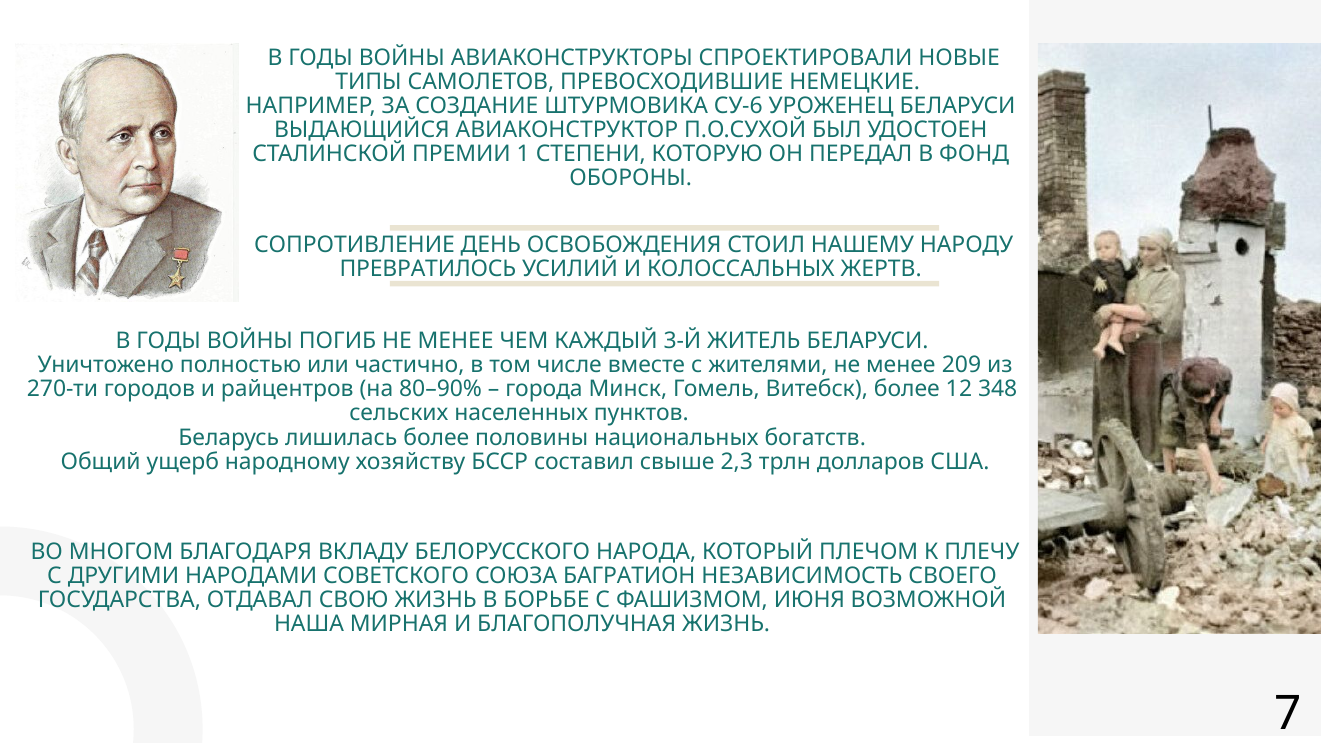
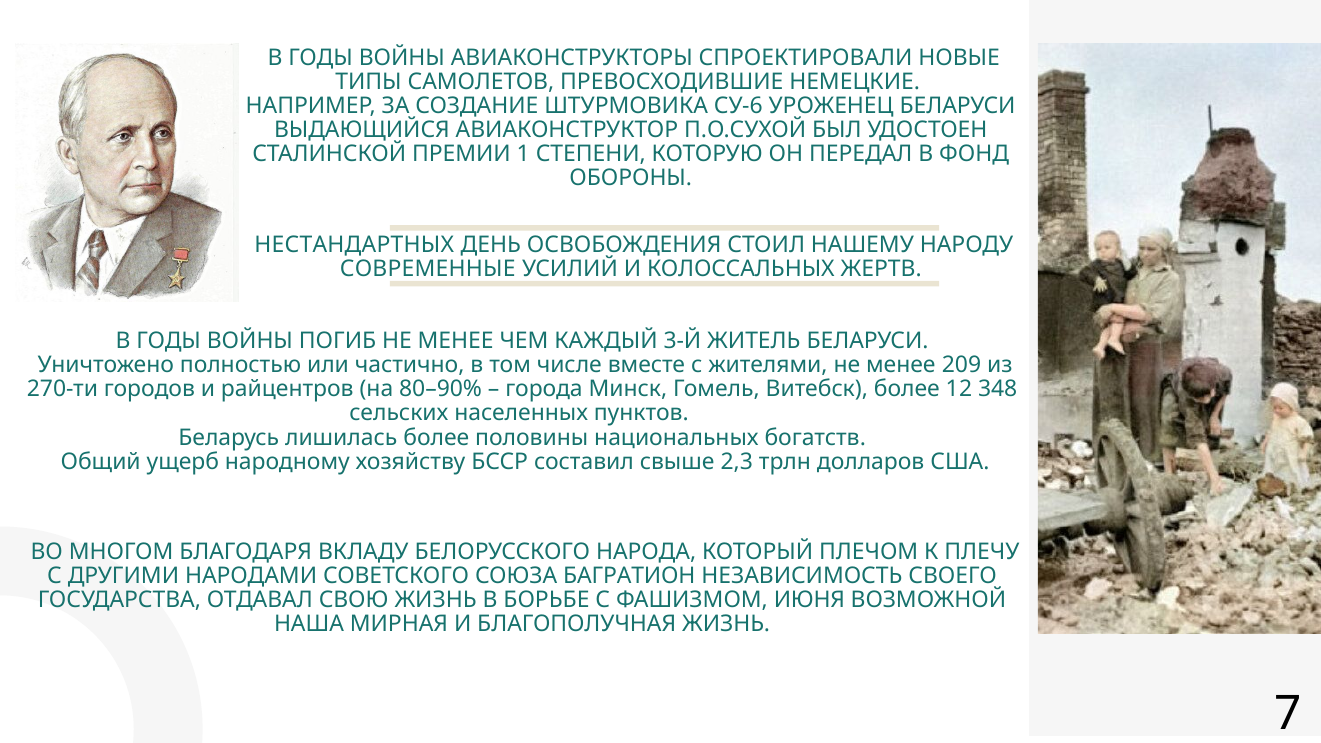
СОПРОТИВЛЕНИЕ: СОПРОТИВЛЕНИЕ -> НЕСТАНДАРТНЫХ (354, 245)
ПРЕВРАТИЛОСЬ: ПРЕВРАТИЛОСЬ -> СОВРЕМЕННЫЕ (428, 269)
